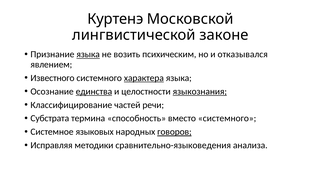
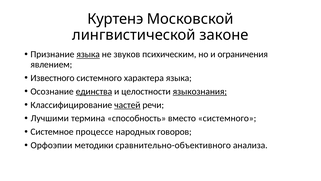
возить: возить -> звуков (127, 54)
отказывался: отказывался -> ограничения (243, 54)
характера underline: present -> none (144, 78)
частей underline: none -> present (127, 105)
Субстрата: Субстрата -> Лучшими (50, 118)
языковых: языковых -> процессе (95, 132)
говоров underline: present -> none (174, 132)
Исправляя: Исправляя -> Орфоэпии (51, 145)
сравнительно-языковедения: сравнительно-языковедения -> сравнительно-объективного (173, 145)
